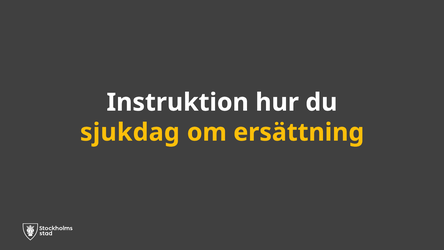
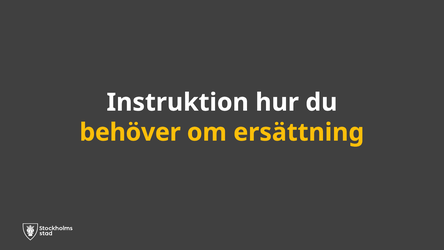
sjukdag: sjukdag -> behöver (130, 132)
